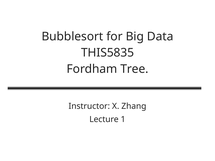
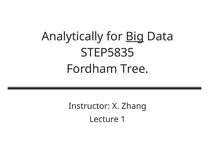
Bubblesort: Bubblesort -> Analytically (72, 37)
Big underline: none -> present (135, 37)
THIS5835: THIS5835 -> STEP5835 (108, 53)
